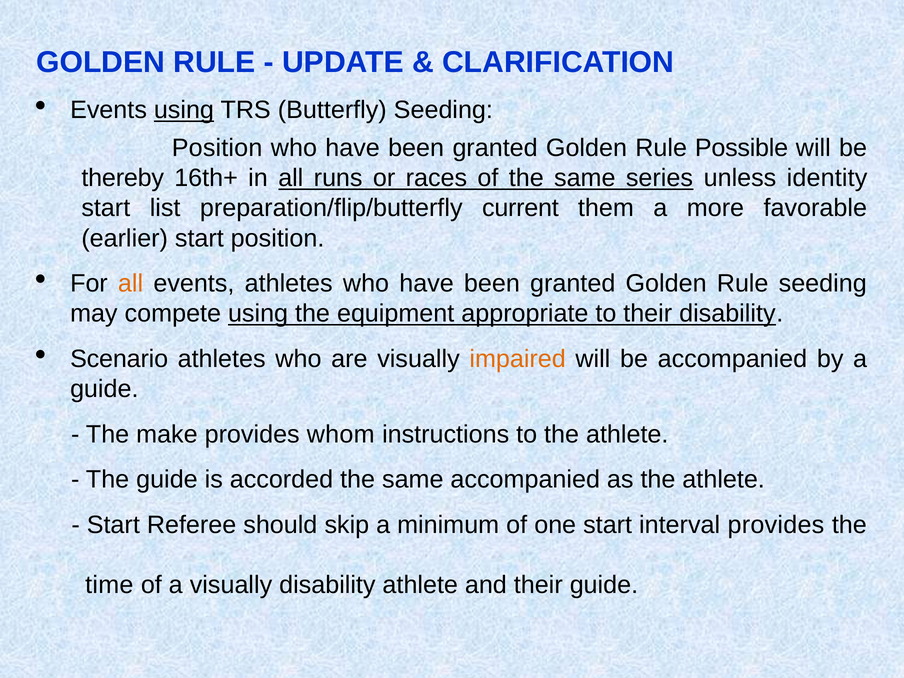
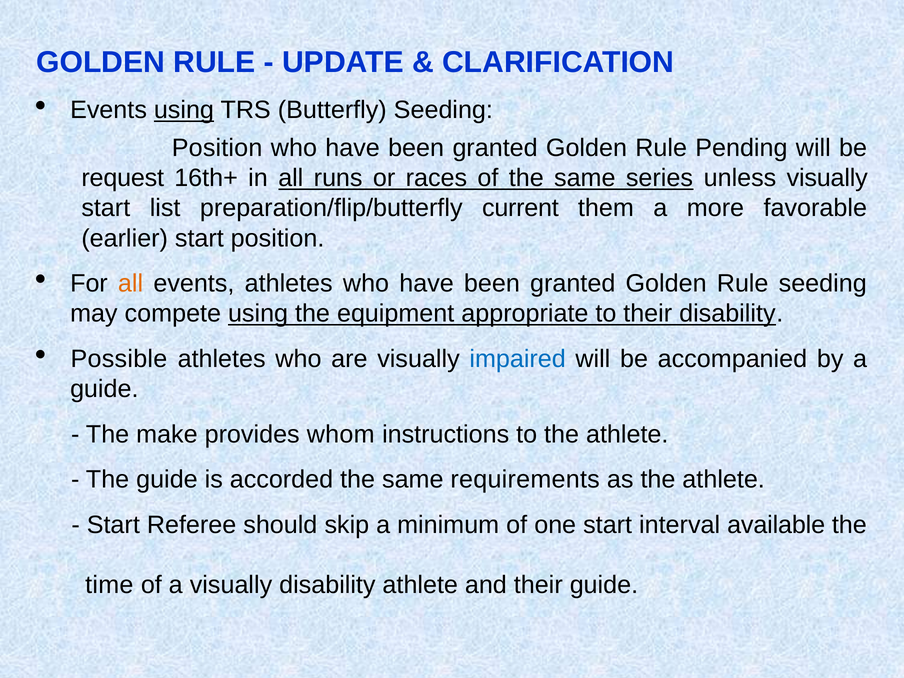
Possible: Possible -> Pending (741, 148)
thereby: thereby -> request (123, 178)
unless identity: identity -> visually (827, 178)
Scenario: Scenario -> Possible (119, 359)
impaired colour: orange -> blue (518, 359)
same accompanied: accompanied -> requirements (525, 480)
interval provides: provides -> available (776, 525)
